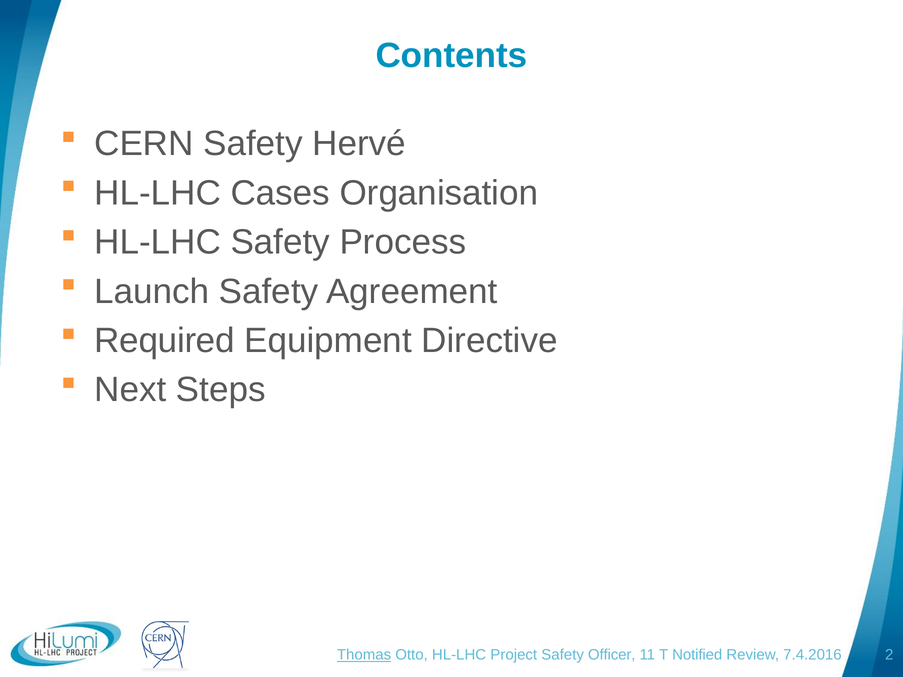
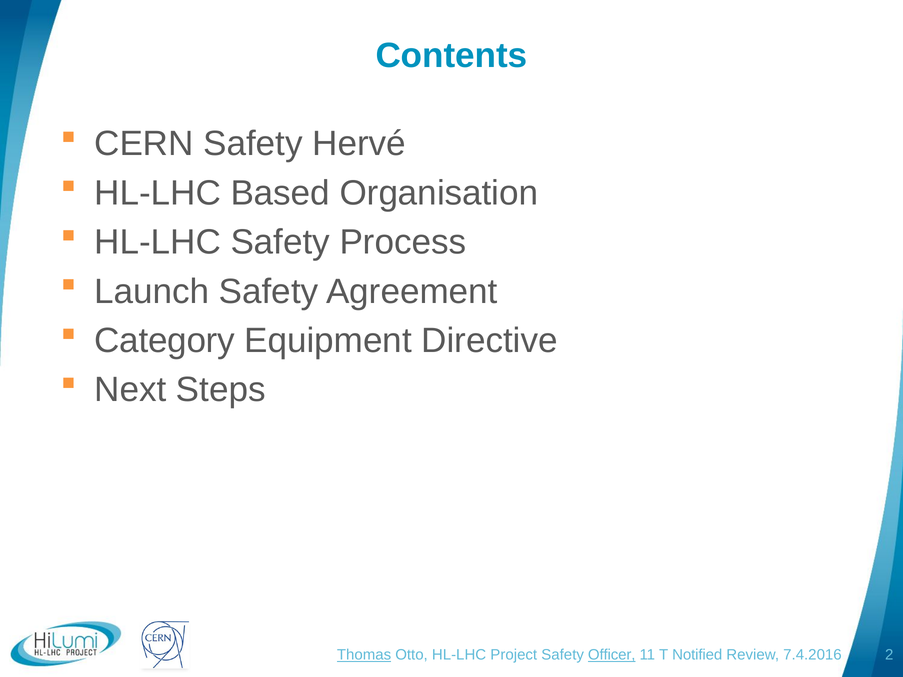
Cases: Cases -> Based (280, 193)
Required: Required -> Category (165, 341)
Officer underline: none -> present (612, 655)
